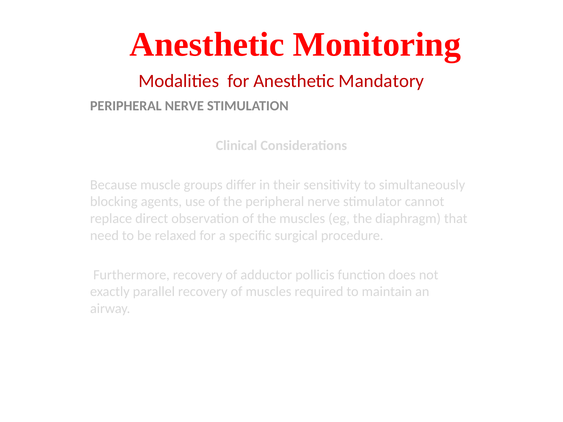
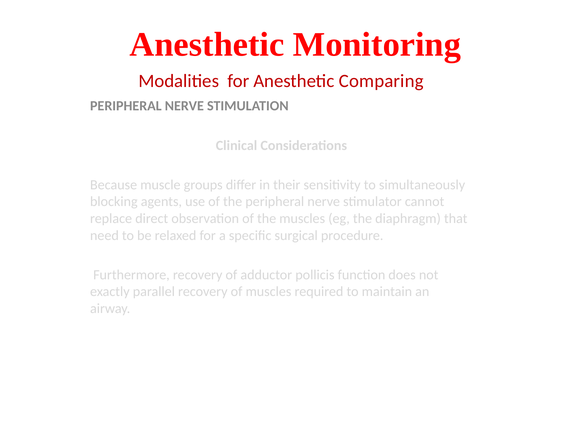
Mandatory: Mandatory -> Comparing (381, 81)
